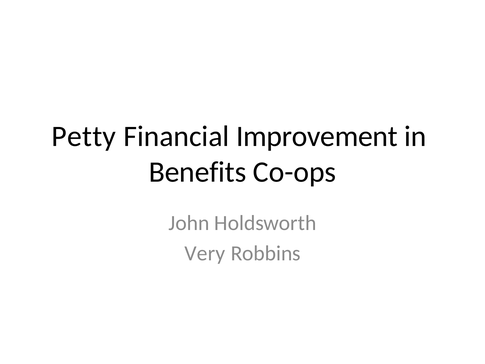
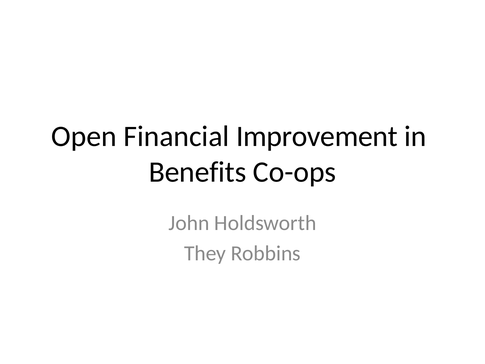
Petty: Petty -> Open (84, 136)
Very: Very -> They (205, 253)
